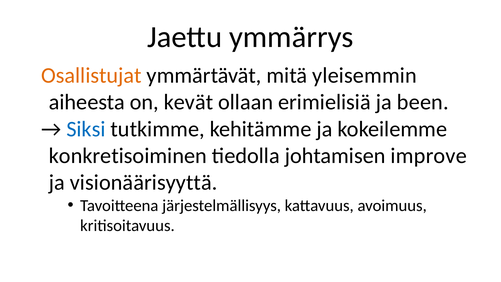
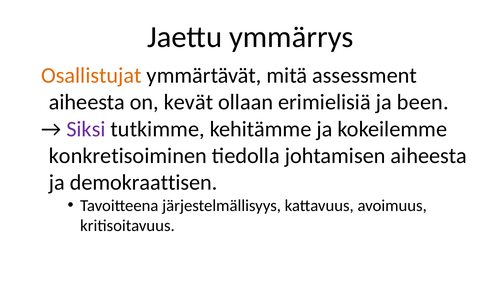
yleisemmin: yleisemmin -> assessment (365, 75)
Siksi colour: blue -> purple (86, 129)
johtamisen improve: improve -> aiheesta (429, 156)
visionäärisyyttä: visionäärisyyttä -> demokraattisen (144, 182)
